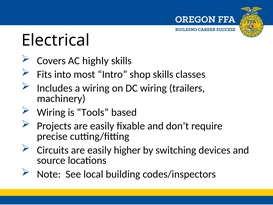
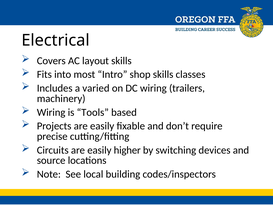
highly: highly -> layout (96, 61)
a wiring: wiring -> varied (96, 88)
